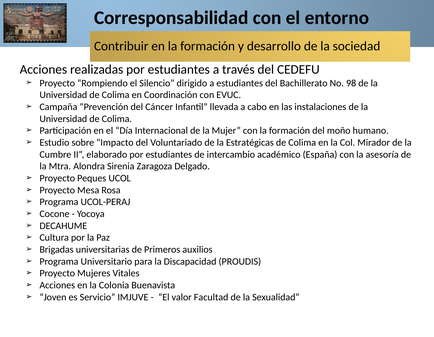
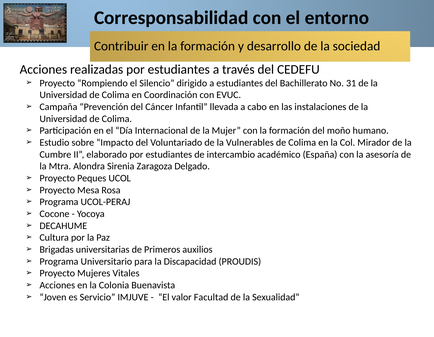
98: 98 -> 31 (351, 83)
Estratégicas: Estratégicas -> Vulnerables (250, 143)
